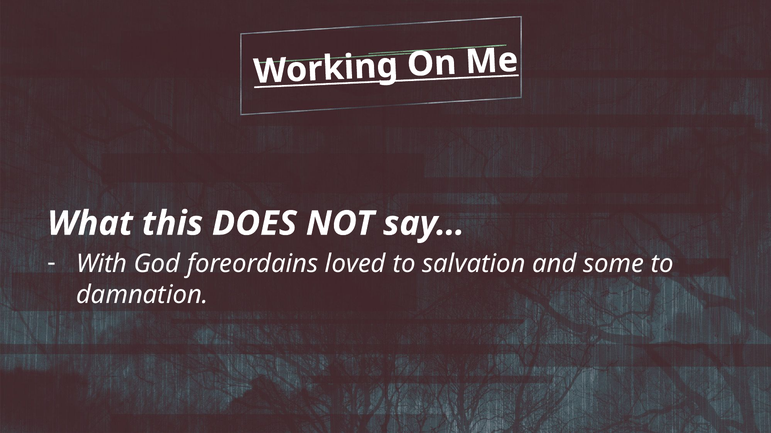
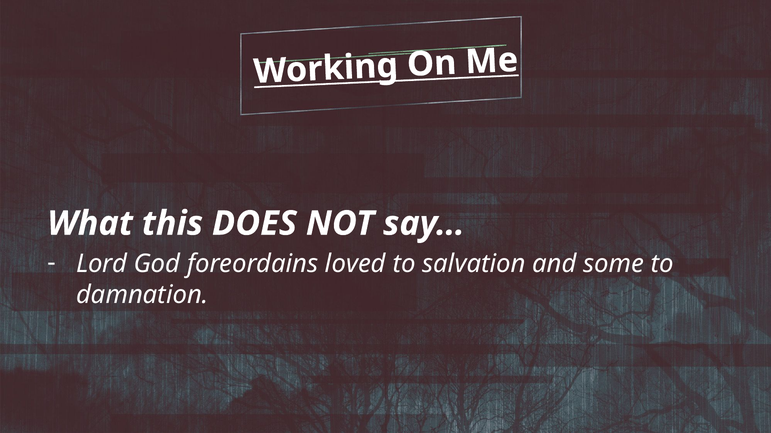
With: With -> Lord (102, 264)
